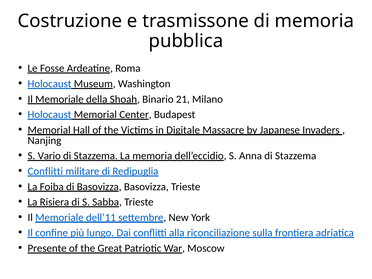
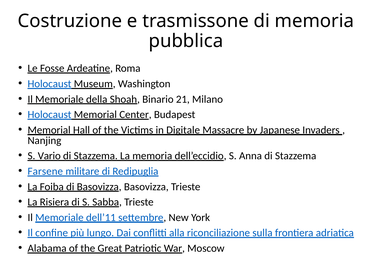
Conflitti: Conflitti -> Farsene (45, 171)
Presente: Presente -> Alabama (47, 248)
